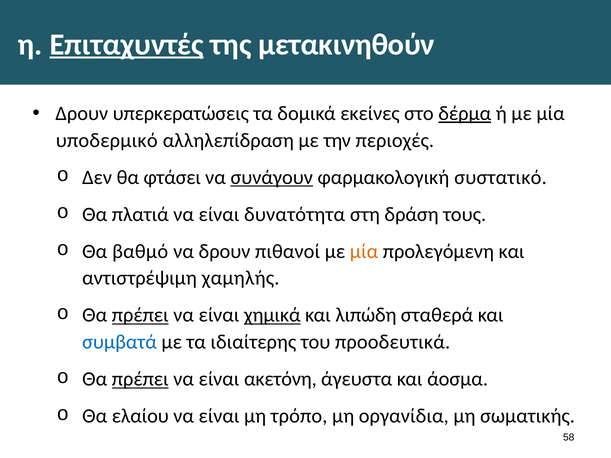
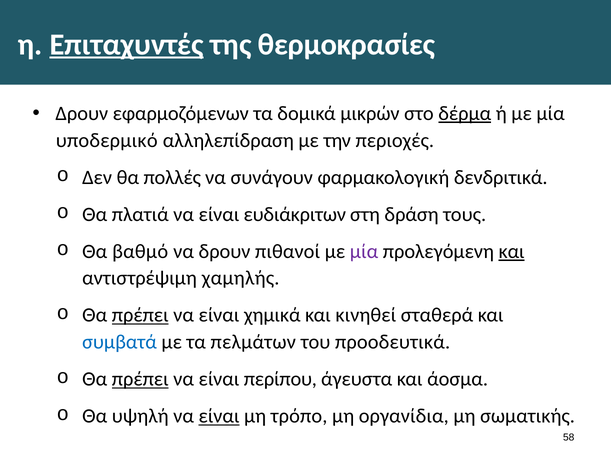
μετακινηθούν: μετακινηθούν -> θερμοκρασίες (347, 44)
υπερκερατώσεις: υπερκερατώσεις -> εφαρμοζόμενων (181, 114)
εκείνες: εκείνες -> μικρών (370, 114)
φτάσει: φτάσει -> πολλές (172, 177)
συνάγουν underline: present -> none (272, 177)
συστατικό: συστατικό -> δενδριτικά (501, 177)
δυνατότητα: δυνατότητα -> ευδιάκριτων (295, 214)
μία colour: orange -> purple (364, 252)
και underline: none -> present (512, 252)
χημικά underline: present -> none (272, 315)
λιπώδη: λιπώδη -> κινηθεί (366, 315)
ιδιαίτερης: ιδιαίτερης -> πελμάτων (253, 342)
ακετόνη: ακετόνη -> περίπου (280, 379)
ελαίου: ελαίου -> υψηλή (140, 416)
είναι underline: none -> present (219, 416)
